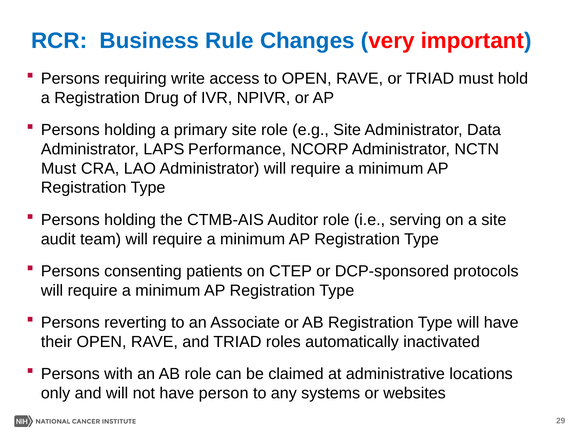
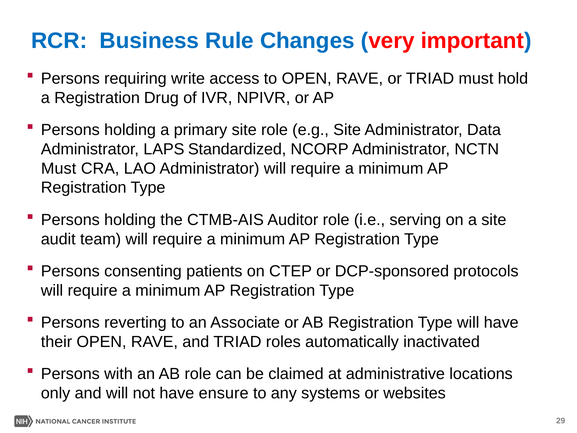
Performance: Performance -> Standardized (237, 149)
person: person -> ensure (224, 393)
